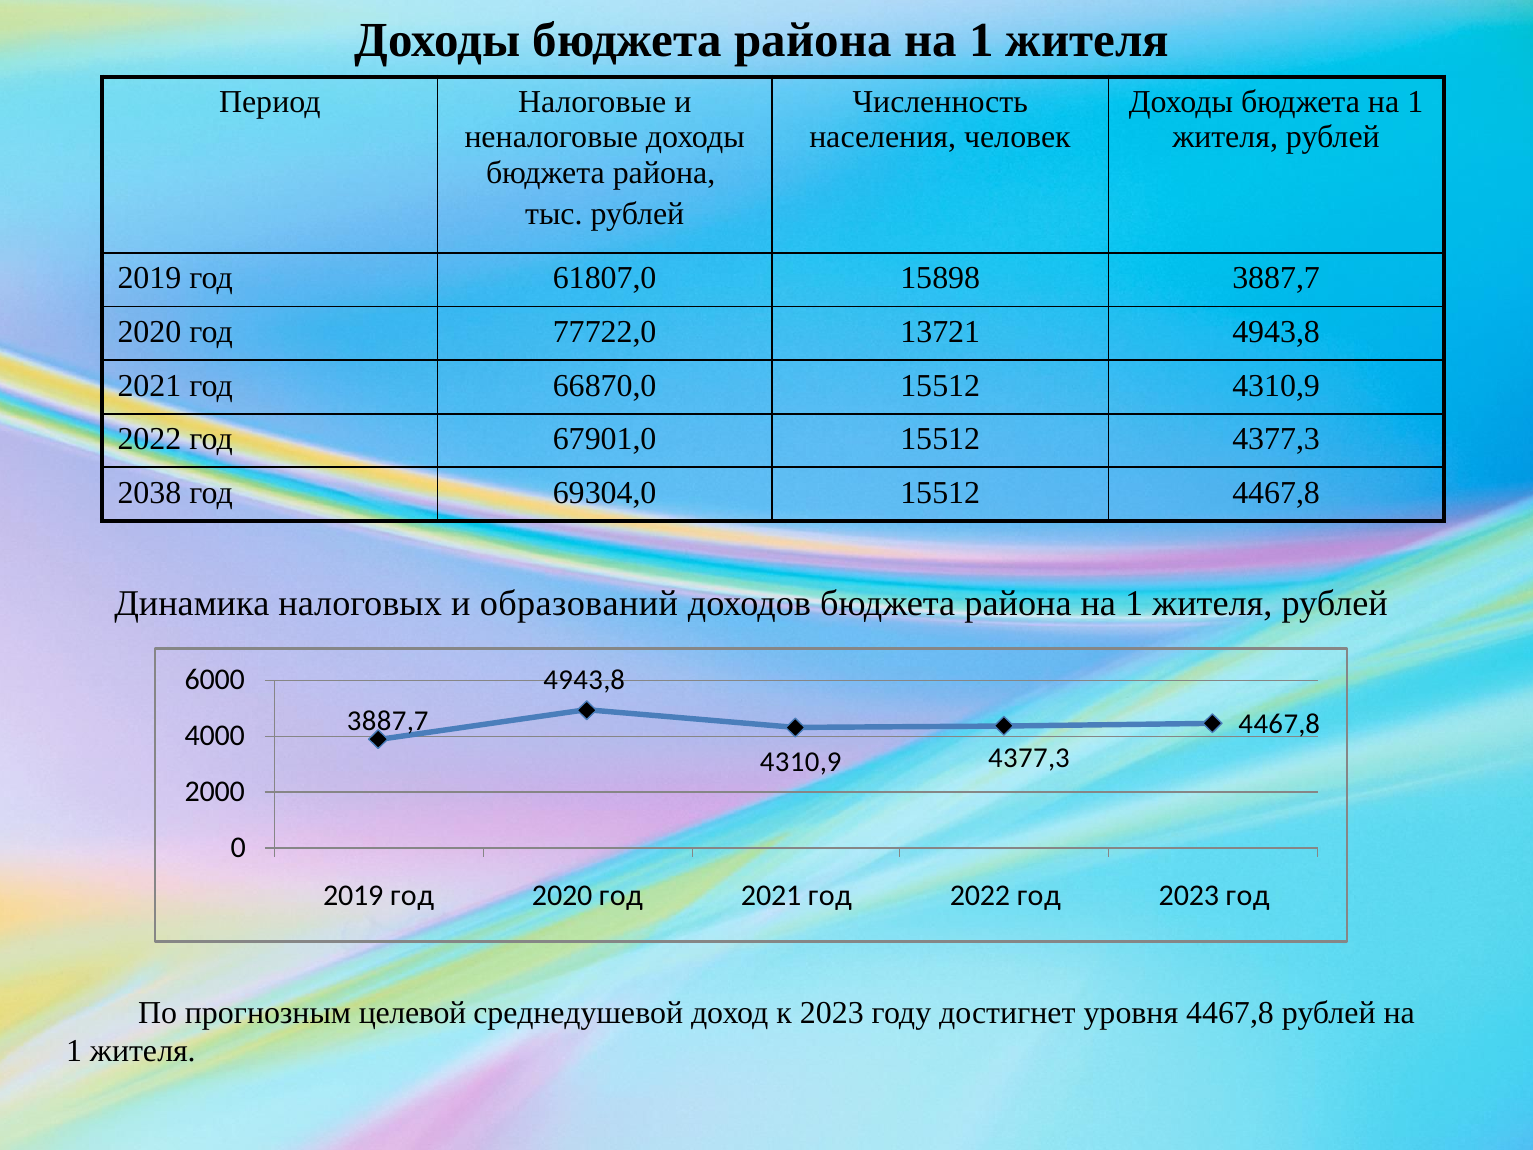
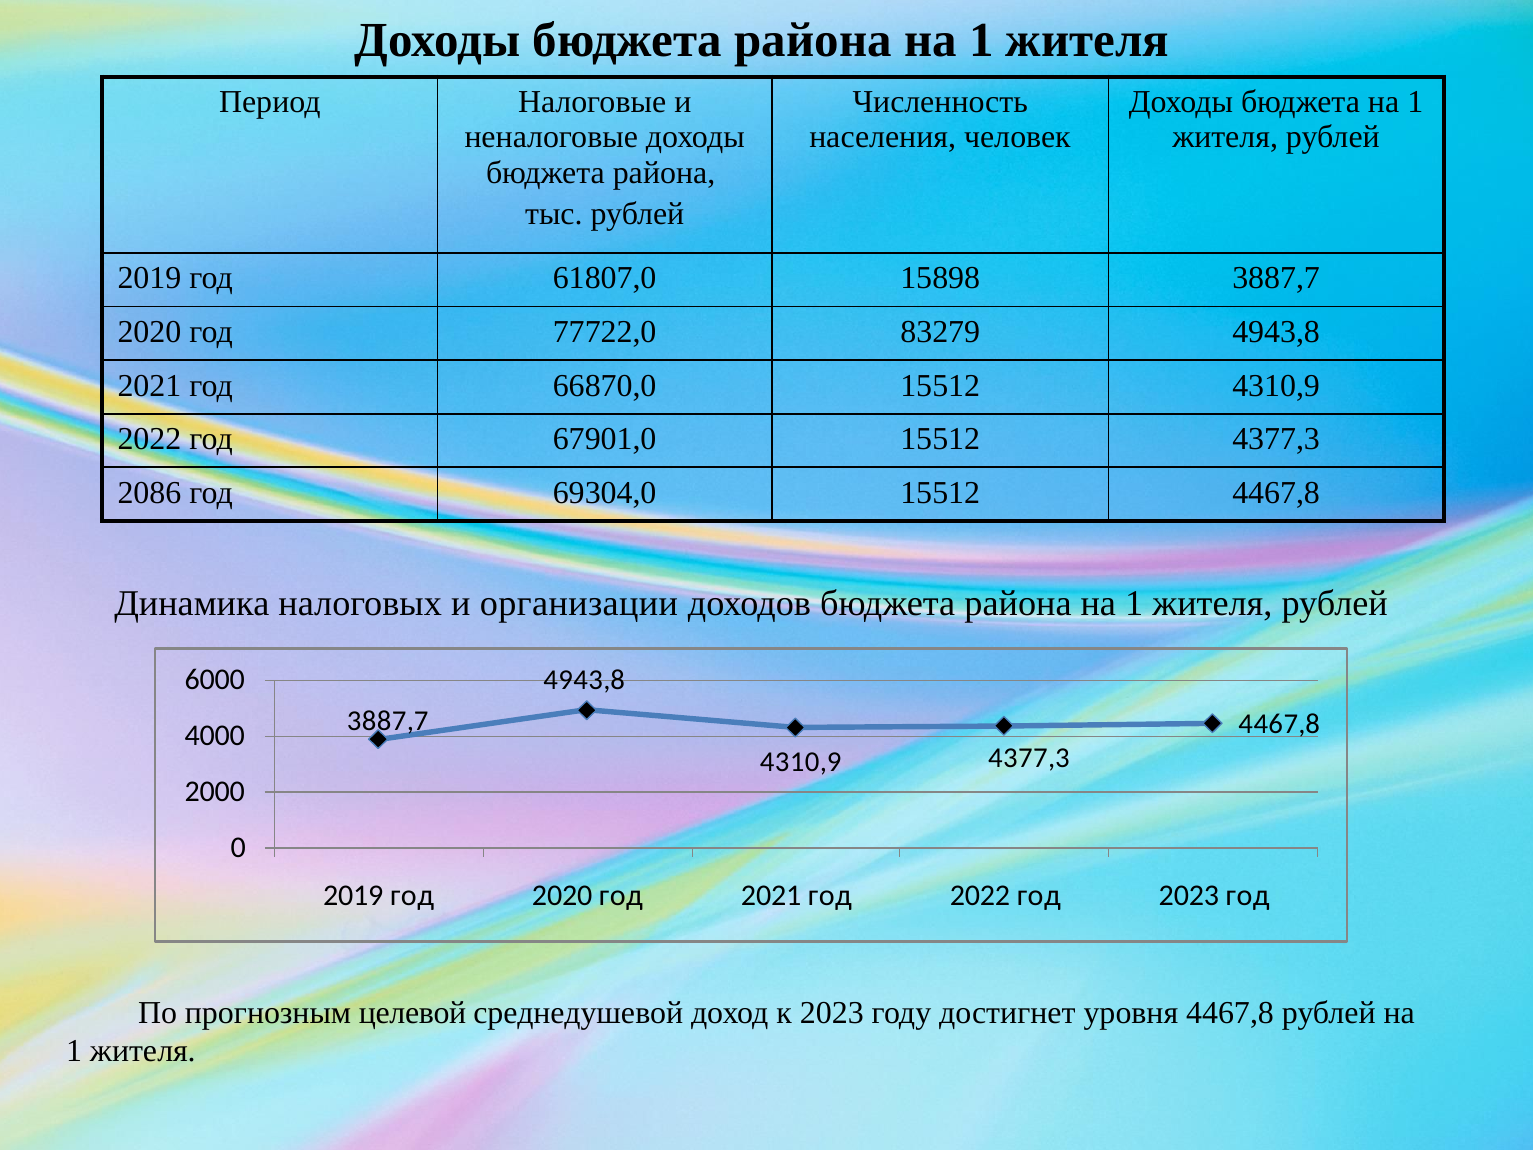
13721: 13721 -> 83279 (940, 332)
2038: 2038 -> 2086 (149, 493)
образований: образований -> организации (579, 603)
